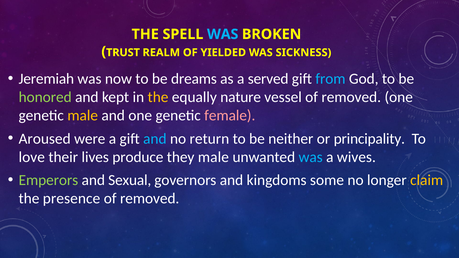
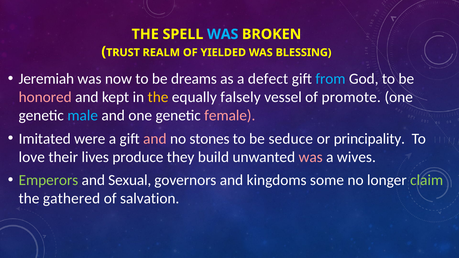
SICKNESS: SICKNESS -> BLESSING (304, 53)
served: served -> defect (268, 79)
honored colour: light green -> pink (45, 97)
nature: nature -> falsely (241, 97)
vessel of removed: removed -> promote (351, 97)
male colour: yellow -> light blue (83, 116)
Aroused: Aroused -> Imitated (45, 139)
and colour: light blue -> pink (155, 139)
return: return -> stones (209, 139)
neither: neither -> seduce (291, 139)
they male: male -> build (213, 157)
was colour: light blue -> pink (311, 157)
claim colour: yellow -> light green (427, 180)
presence: presence -> gathered (72, 199)
removed: removed -> salvation (150, 199)
